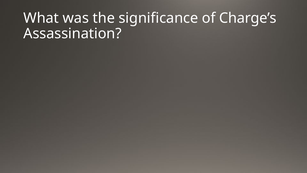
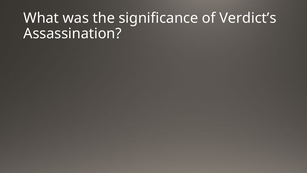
Charge’s: Charge’s -> Verdict’s (248, 18)
